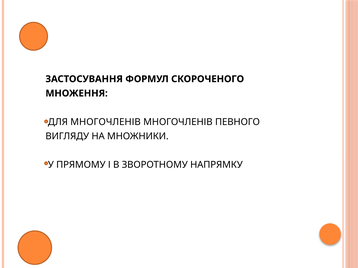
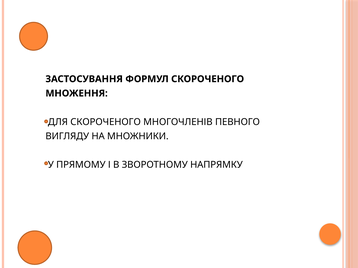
ДЛЯ МНОГОЧЛЕНІВ: МНОГОЧЛЕНІВ -> СКОРОЧЕНОГО (106, 122)
